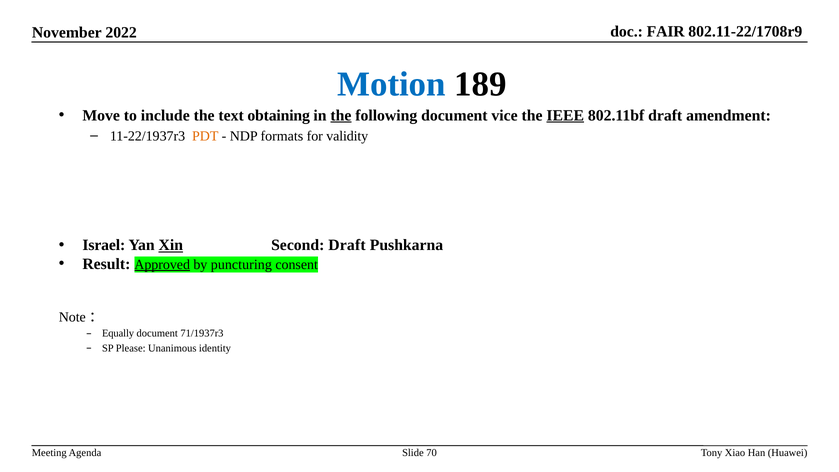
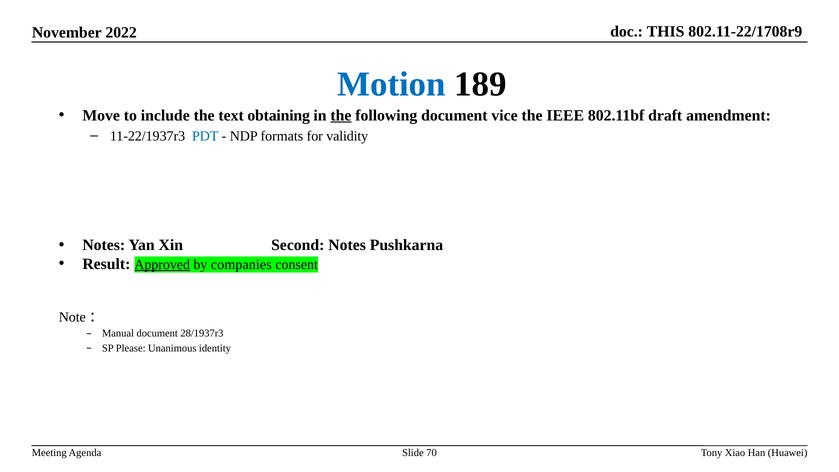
FAIR: FAIR -> THIS (666, 32)
IEEE underline: present -> none (565, 115)
PDT colour: orange -> blue (205, 136)
Israel: Israel -> Notes (104, 245)
Xin underline: present -> none (171, 245)
Second Draft: Draft -> Notes (347, 245)
puncturing: puncturing -> companies (241, 265)
Equally: Equally -> Manual (118, 333)
71/1937r3: 71/1937r3 -> 28/1937r3 (202, 333)
